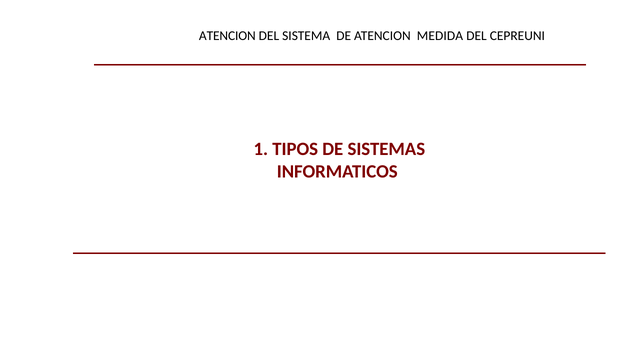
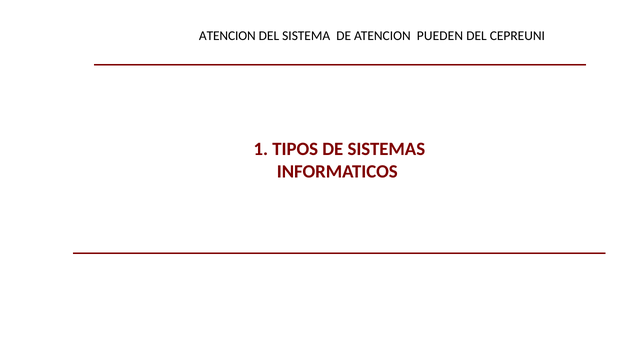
MEDIDA: MEDIDA -> PUEDEN (440, 36)
